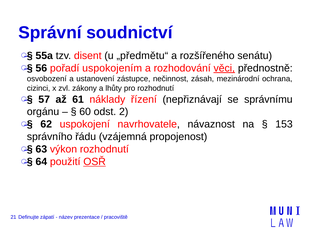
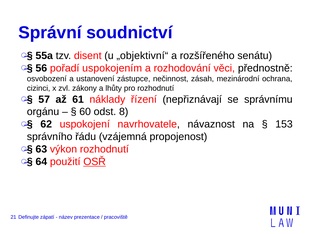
„předmětu“: „předmětu“ -> „objektivní“ (142, 55)
věci underline: present -> none (224, 68)
2: 2 -> 8 (124, 111)
